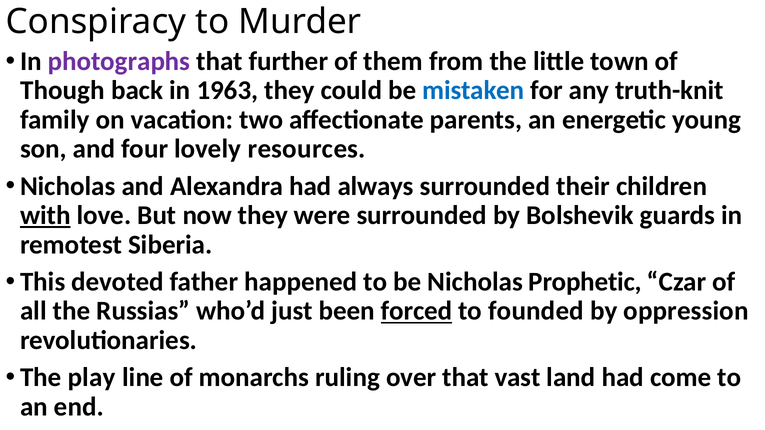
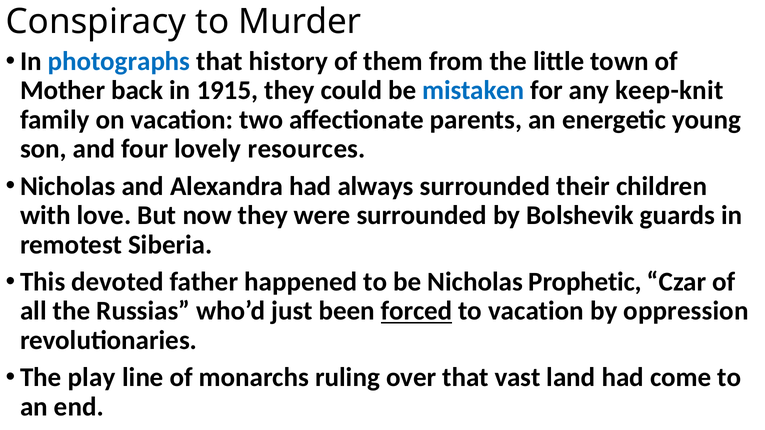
photographs colour: purple -> blue (119, 61)
further: further -> history (288, 61)
Though: Though -> Mother (63, 91)
1963: 1963 -> 1915 (227, 91)
truth-knit: truth-knit -> keep-knit (669, 91)
with underline: present -> none (45, 216)
to founded: founded -> vacation (536, 311)
